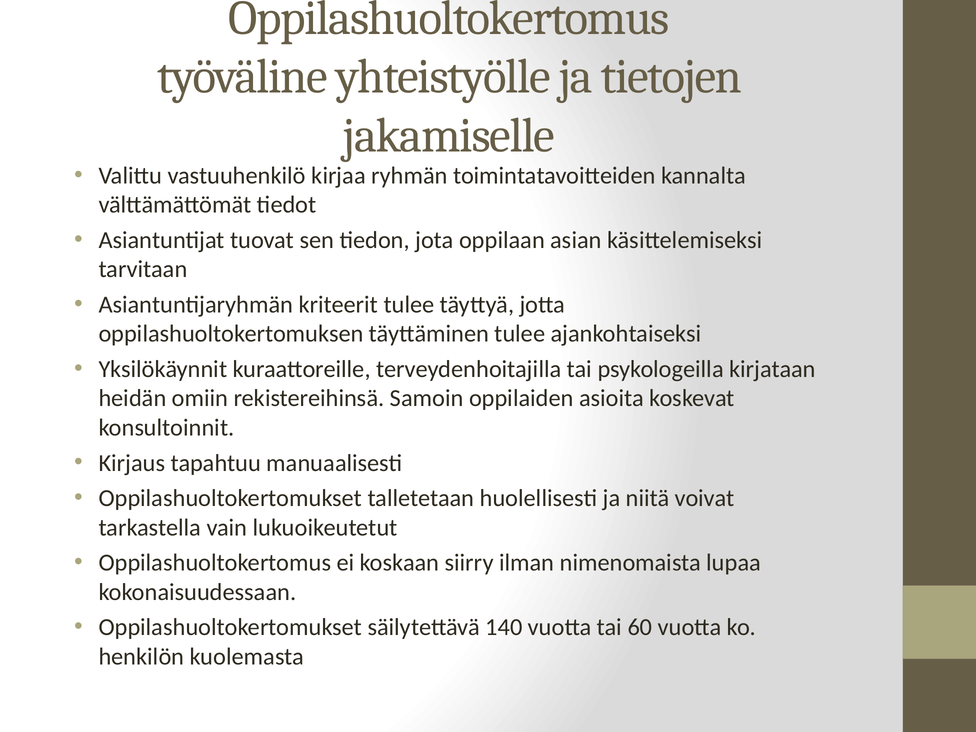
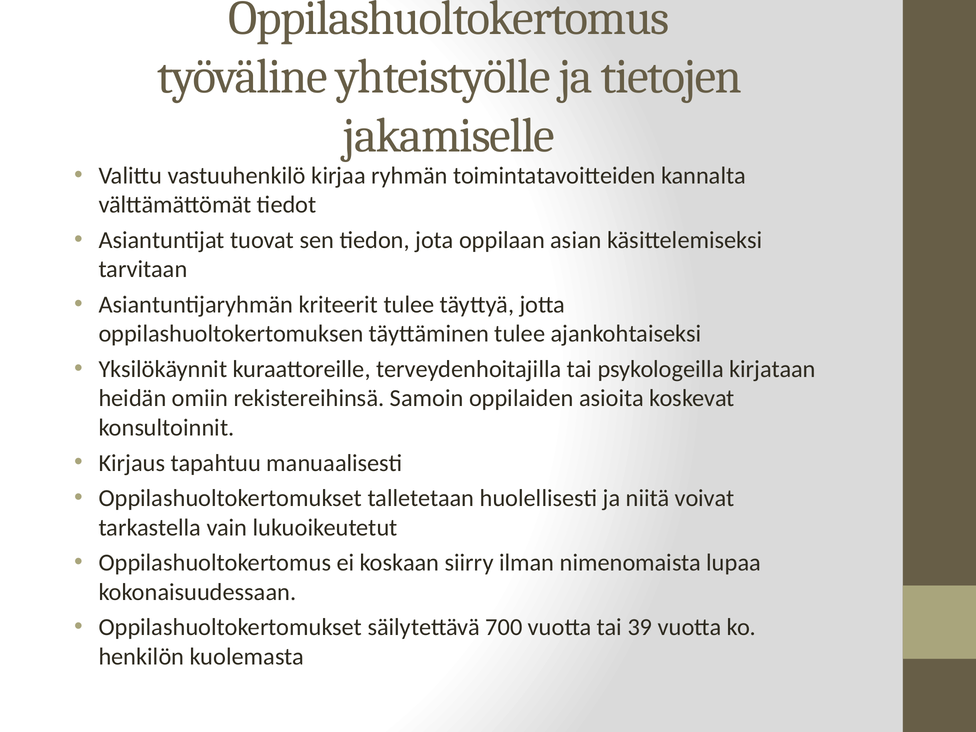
140: 140 -> 700 (504, 627)
60: 60 -> 39 (640, 627)
